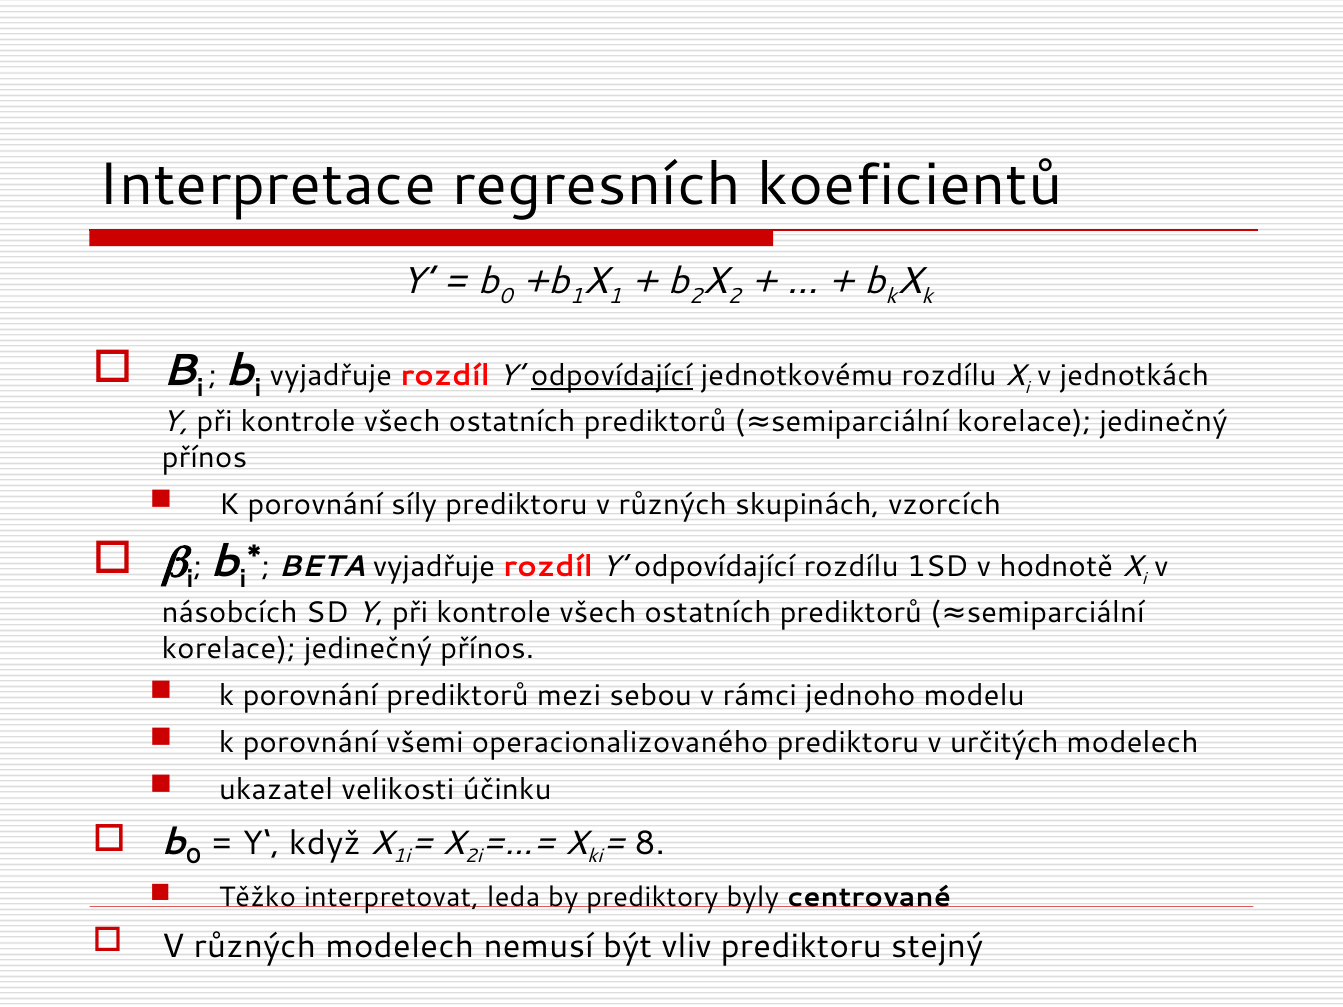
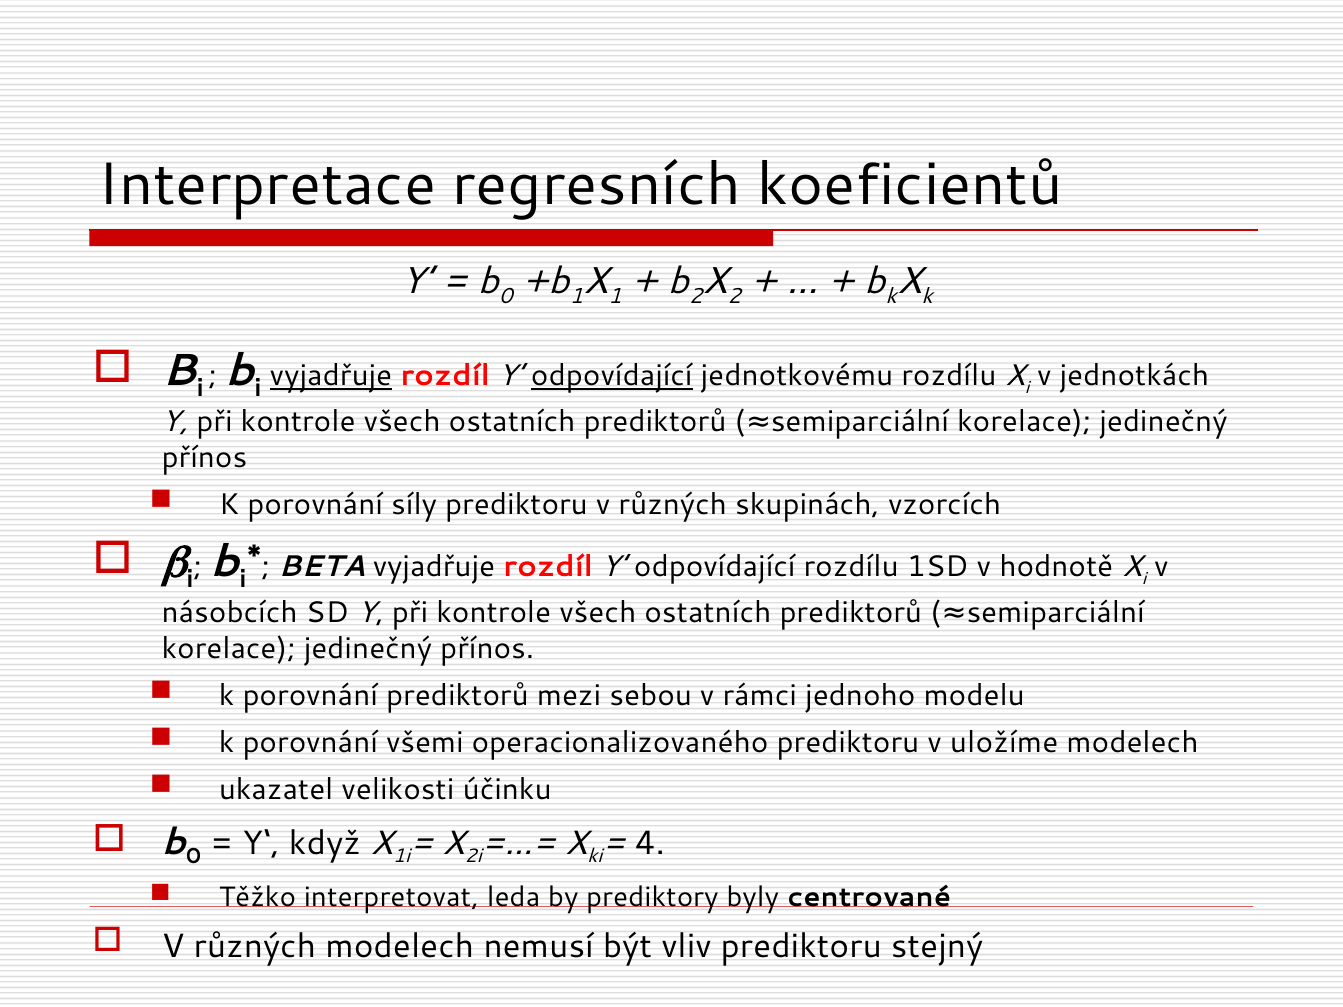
vyjadřuje underline: none -> present (331, 376)
určitých: určitých -> uložíme (1004, 743)
8: 8 -> 4 (650, 843)
